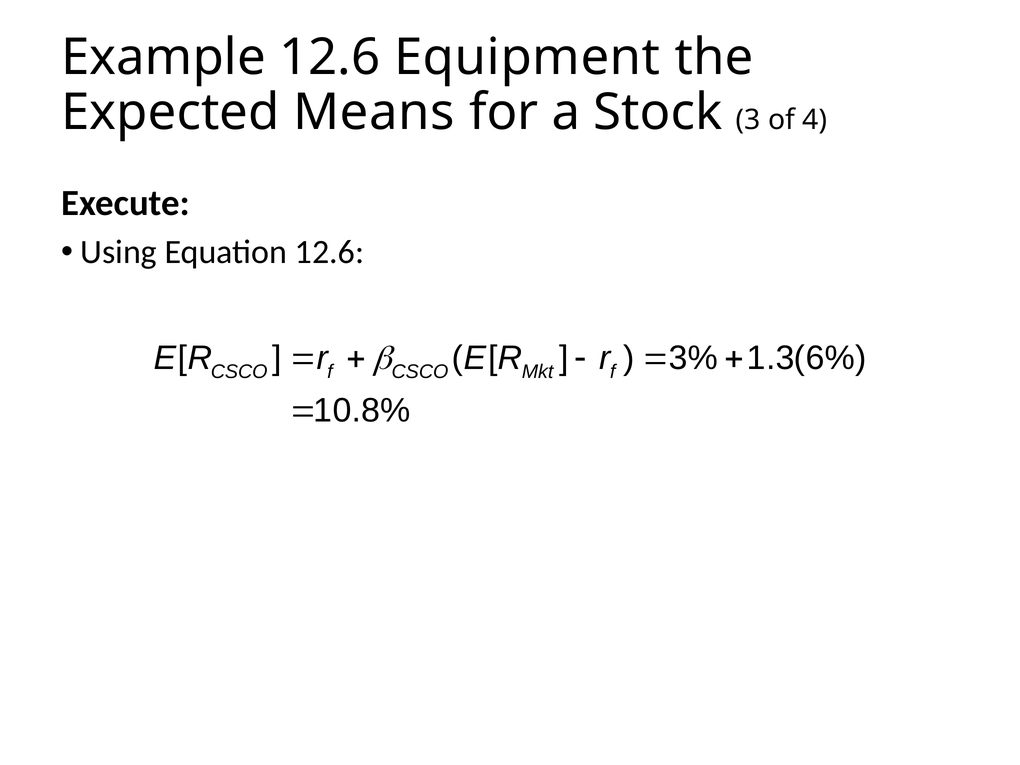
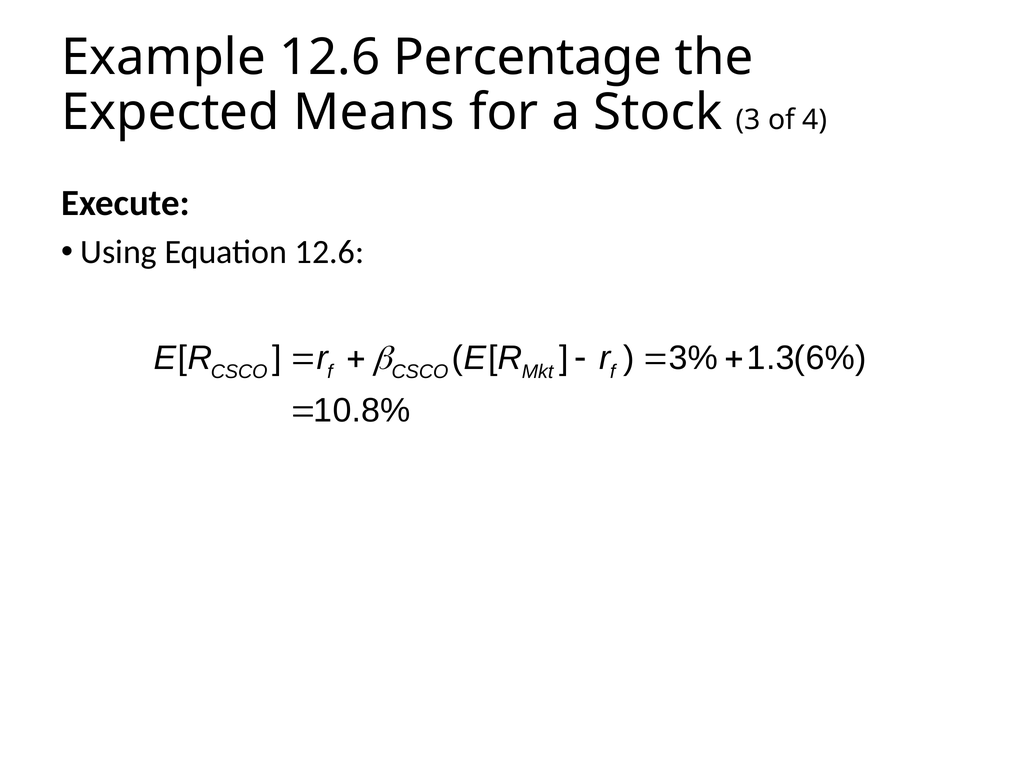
Equipment: Equipment -> Percentage (528, 57)
